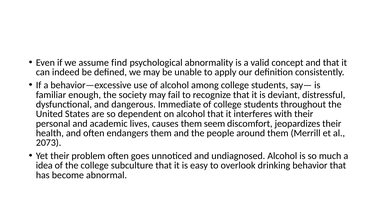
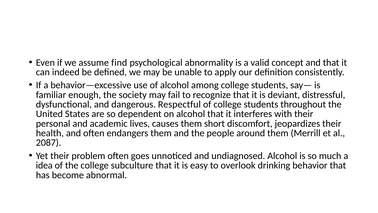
Immediate: Immediate -> Respectful (179, 104)
seem: seem -> short (215, 123)
2073: 2073 -> 2087 (49, 142)
